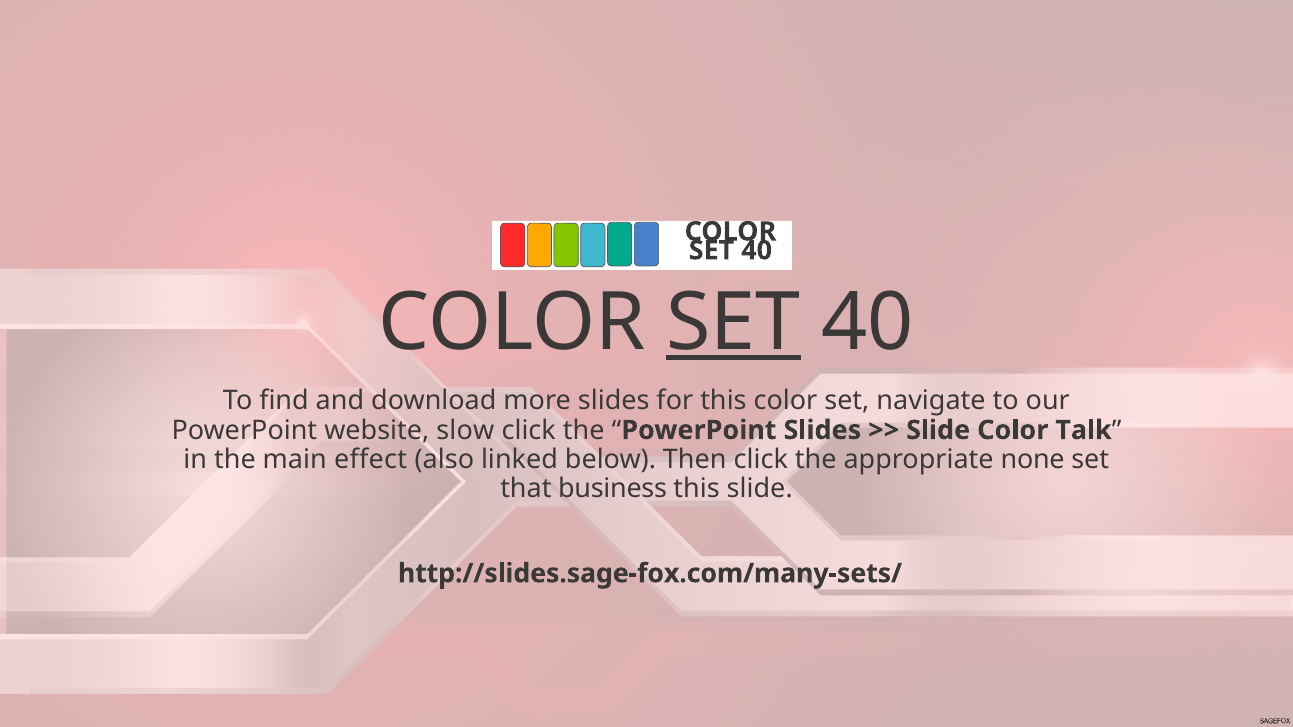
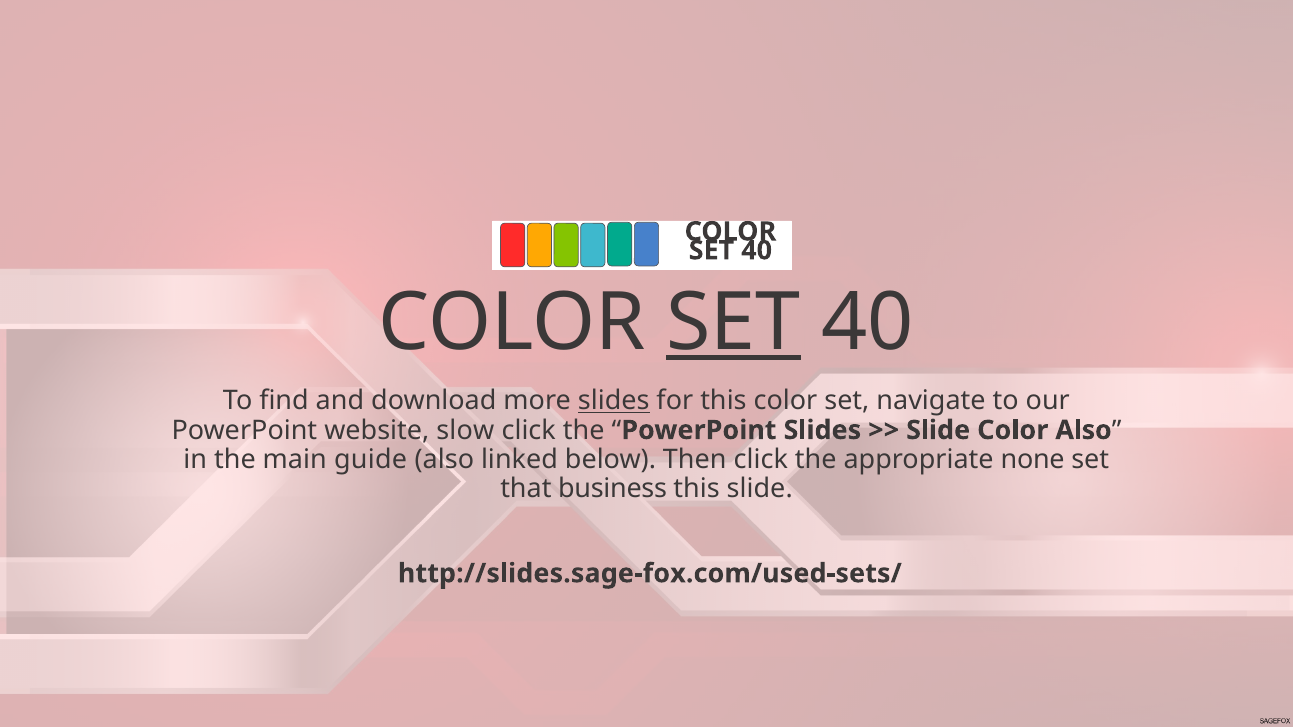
slides underline: none -> present (614, 401)
Color Talk: Talk -> Also (1084, 430)
effect: effect -> guide (371, 459)
http://slides.sage-fox.com/many-sets/: http://slides.sage-fox.com/many-sets/ -> http://slides.sage-fox.com/used-sets/ (650, 574)
